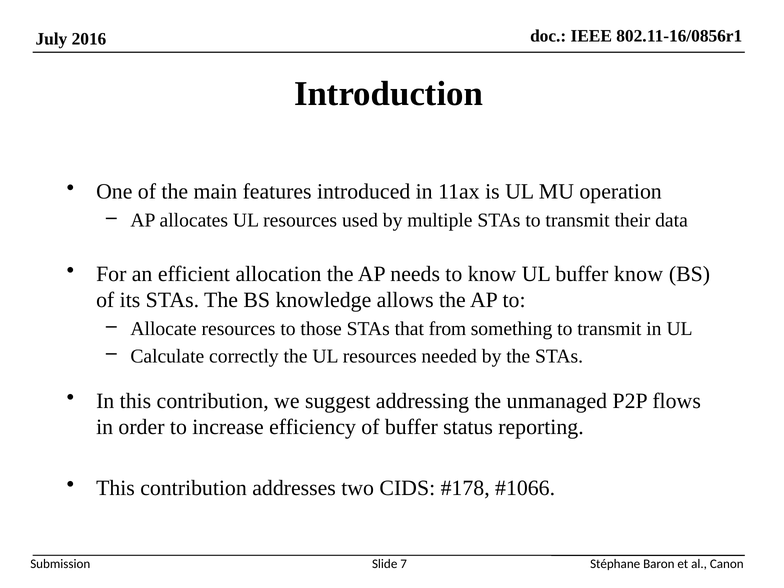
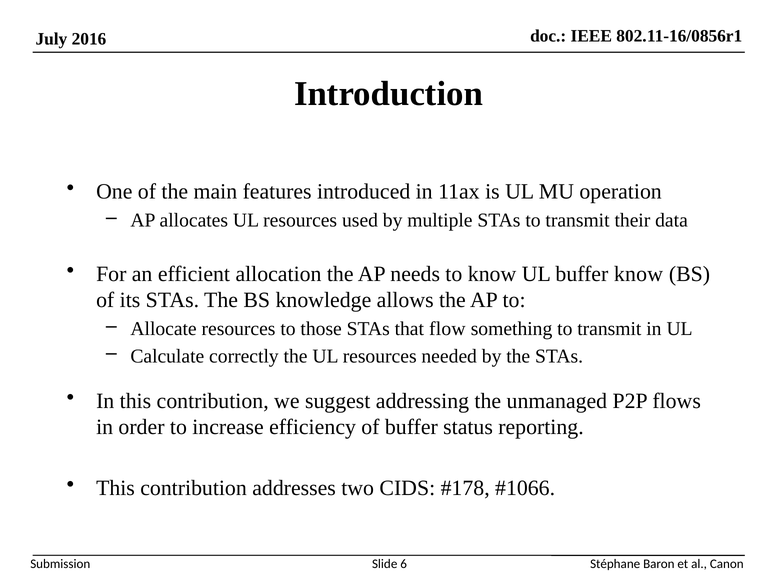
from: from -> flow (447, 329)
7: 7 -> 6 (404, 564)
